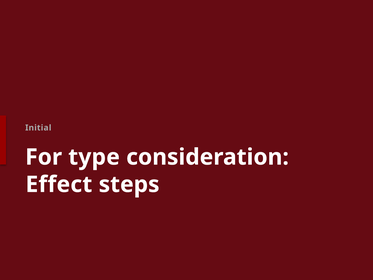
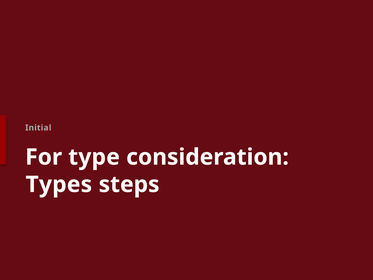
Effect: Effect -> Types (59, 184)
